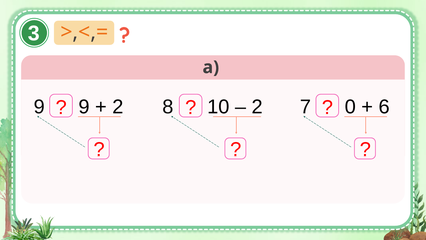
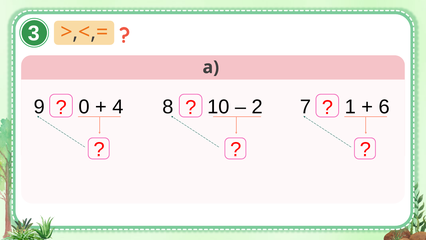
9: 9 -> 0 (84, 107)
2: 2 -> 4 (118, 107)
0: 0 -> 1 (350, 107)
